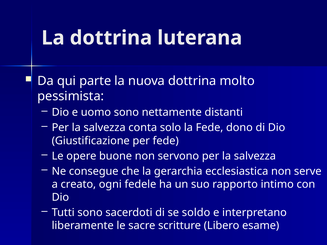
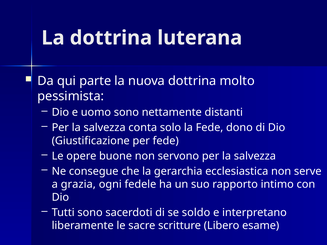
creato: creato -> grazia (78, 184)
